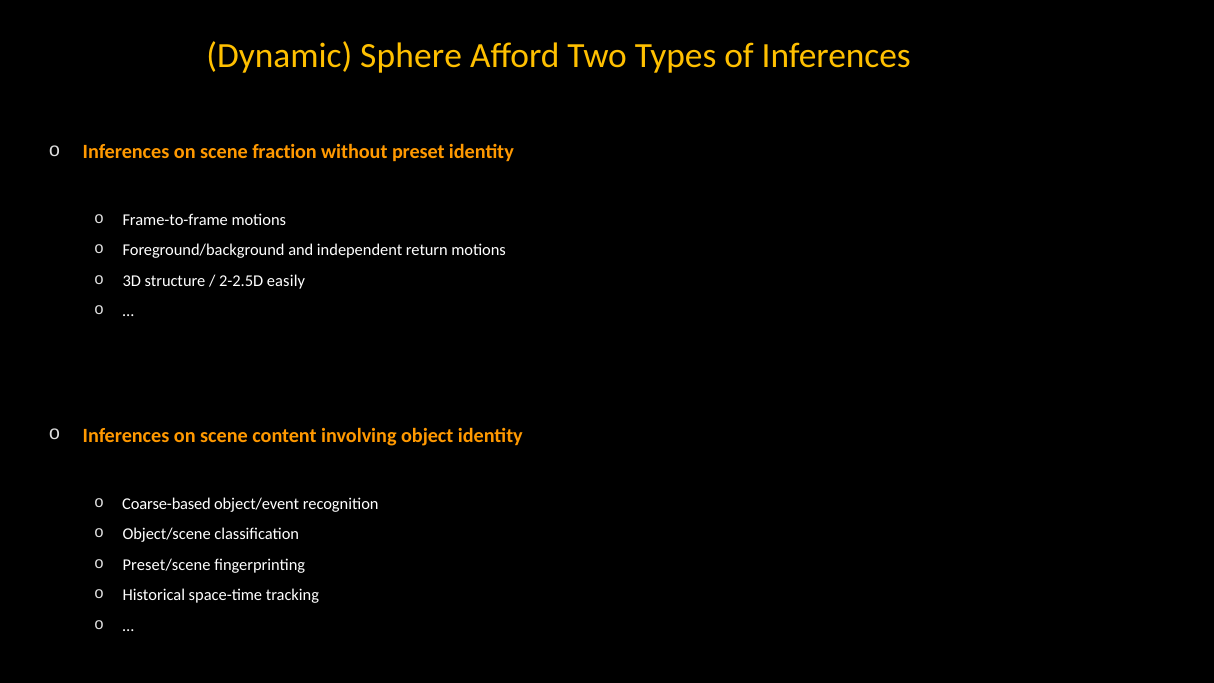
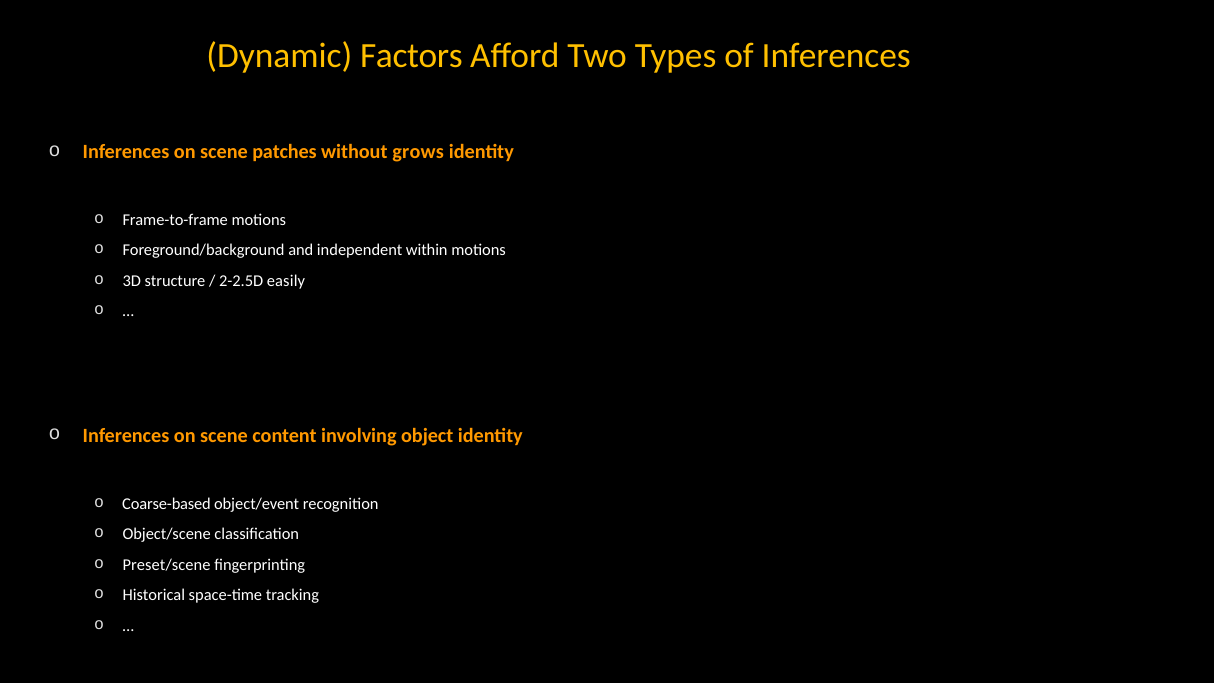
Sphere: Sphere -> Factors (411, 56)
fraction: fraction -> patches (284, 152)
preset: preset -> grows (418, 152)
return: return -> within (427, 250)
